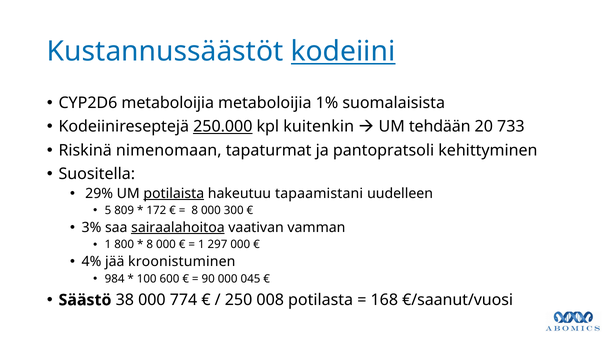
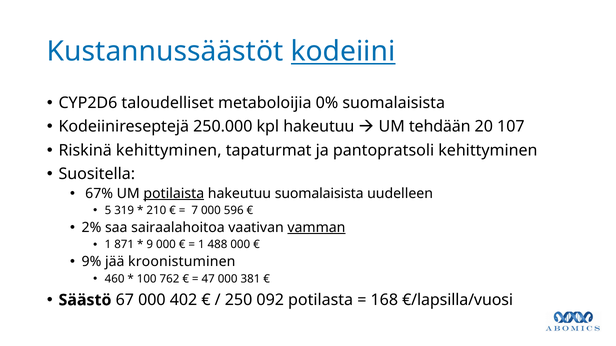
CYP2D6 metaboloijia: metaboloijia -> taloudelliset (168, 103)
1%: 1% -> 0% (327, 103)
250.000 underline: present -> none (223, 127)
kpl kuitenkin: kuitenkin -> hakeutuu (319, 127)
733: 733 -> 107 (511, 127)
Riskinä nimenomaan: nimenomaan -> kehittyminen (169, 151)
29%: 29% -> 67% (99, 194)
hakeutuu tapaamistani: tapaamistani -> suomalaisista (319, 194)
809: 809 -> 319 (124, 211)
172: 172 -> 210 (156, 211)
8: 8 -> 7 (195, 211)
300: 300 -> 596 (234, 211)
3%: 3% -> 2% (91, 228)
sairaalahoitoa underline: present -> none (178, 228)
vamman underline: none -> present (316, 228)
800: 800 -> 871 (124, 245)
8: 8 -> 9 (150, 245)
297: 297 -> 488 (218, 245)
4%: 4% -> 9% (91, 262)
984: 984 -> 460 (115, 279)
600: 600 -> 762 (170, 279)
90: 90 -> 47 (208, 279)
045: 045 -> 381 (250, 279)
38: 38 -> 67 (125, 300)
774: 774 -> 402 (184, 300)
008: 008 -> 092 (270, 300)
€/saanut/vuosi: €/saanut/vuosi -> €/lapsilla/vuosi (458, 300)
